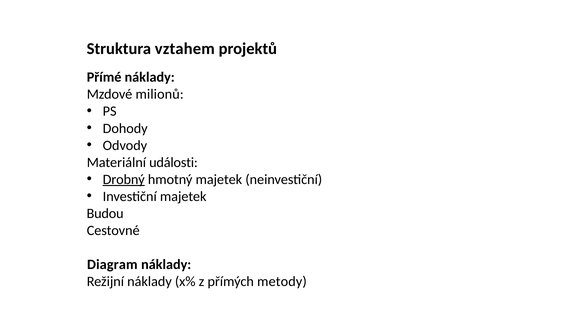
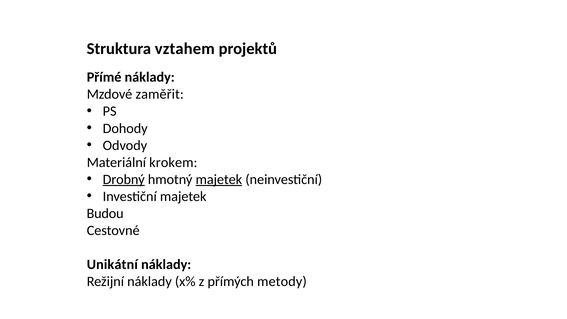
milionů: milionů -> zaměřit (160, 94)
události: události -> krokem (173, 162)
majetek underline: none -> present (219, 179)
Diagram: Diagram -> Unikátní (112, 264)
